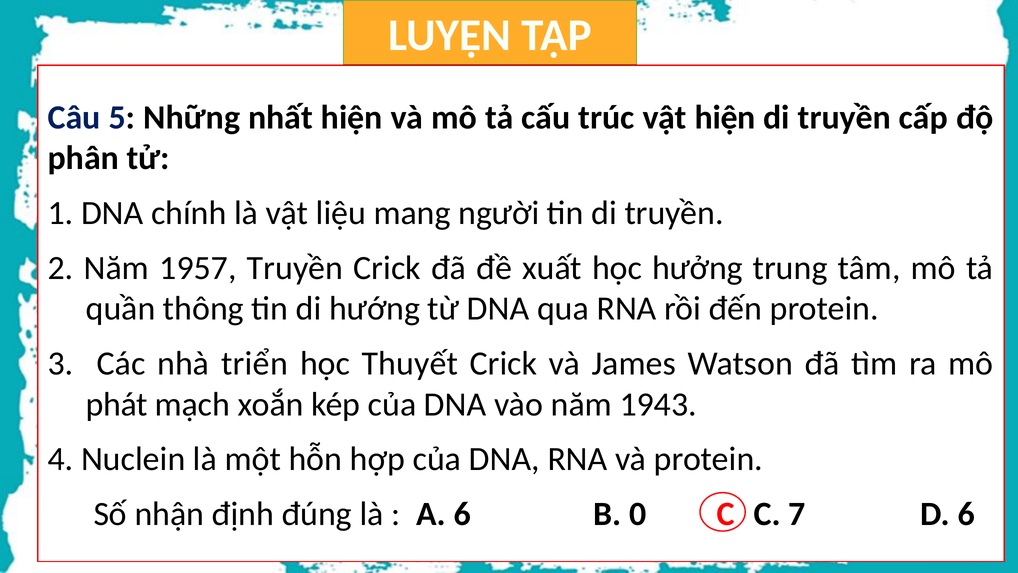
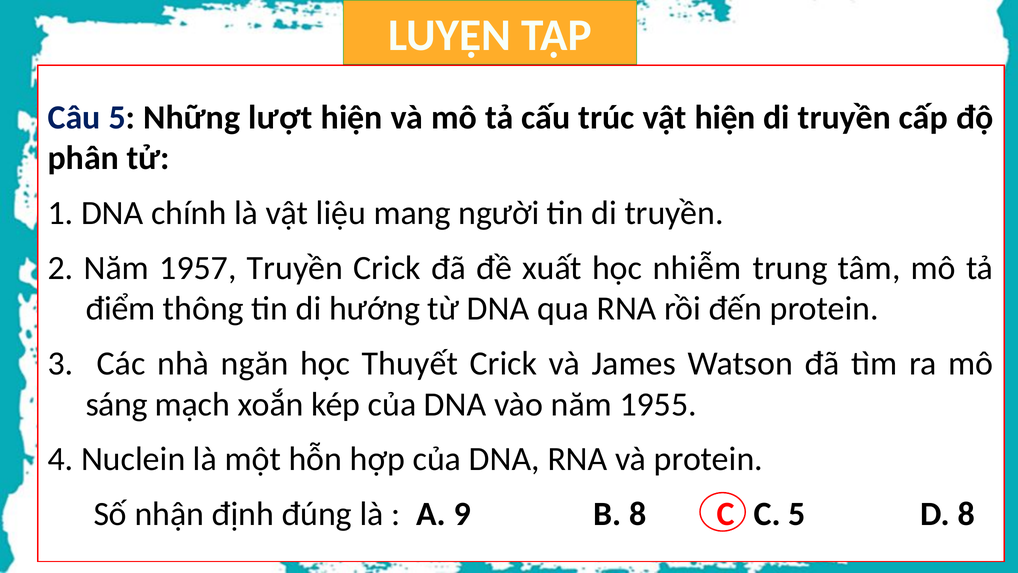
nhất: nhất -> lượt (280, 117)
hưởng: hưởng -> nhiễm (697, 268)
quần: quần -> điểm (121, 309)
triển: triển -> ngăn (255, 363)
phát: phát -> sáng (117, 404)
1943: 1943 -> 1955 (658, 404)
A 6: 6 -> 9 (462, 514)
B 0: 0 -> 8 (638, 514)
C 7: 7 -> 5 (797, 514)
D 6: 6 -> 8 (966, 514)
